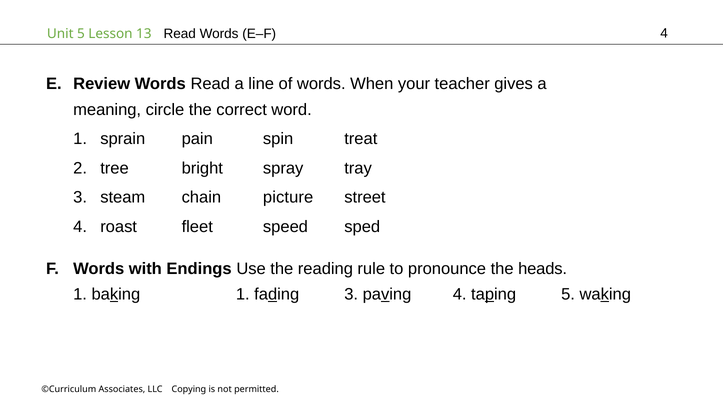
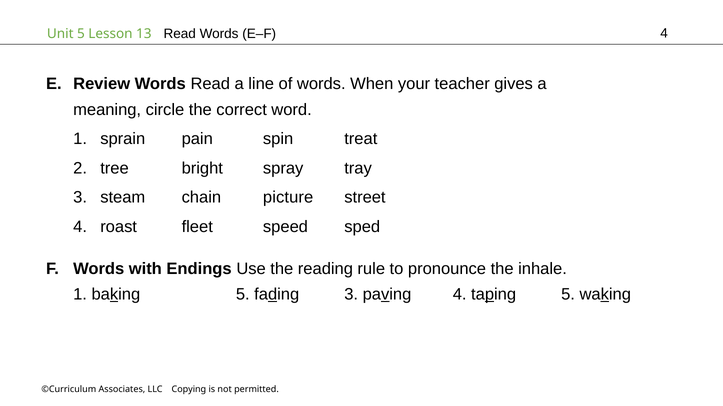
heads: heads -> inhale (543, 269)
baking 1: 1 -> 5 (243, 295)
